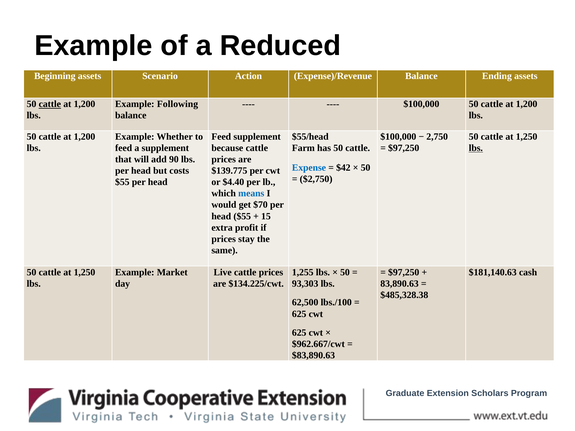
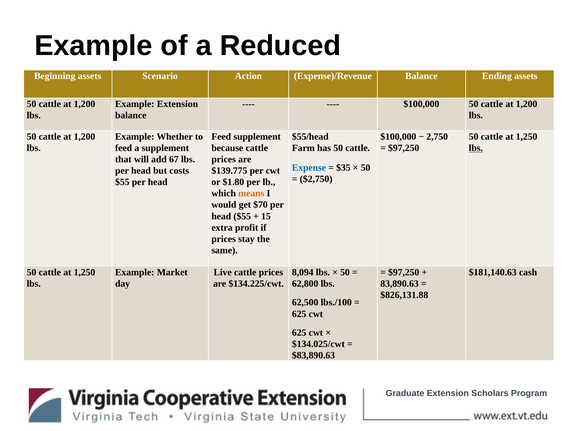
cattle underline: present -> none (50, 104)
Example Following: Following -> Extension (178, 104)
90: 90 -> 67 (174, 159)
$42: $42 -> $35 (343, 168)
$4.40: $4.40 -> $1.80 (233, 182)
means colour: blue -> orange (251, 194)
1,255: 1,255 -> 8,094 (303, 272)
93,303: 93,303 -> 62,800 (305, 284)
$485,328.38: $485,328.38 -> $826,131.88 (404, 295)
$962.667/cwt: $962.667/cwt -> $134.025/cwt (318, 344)
